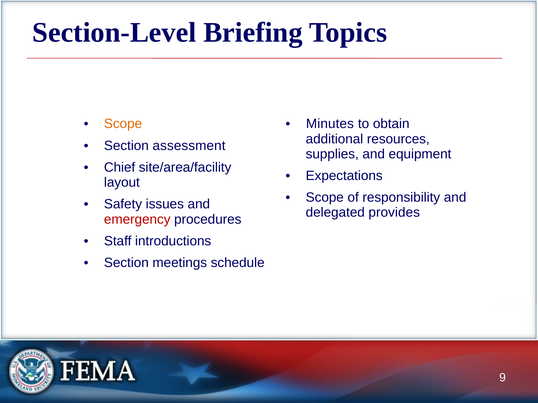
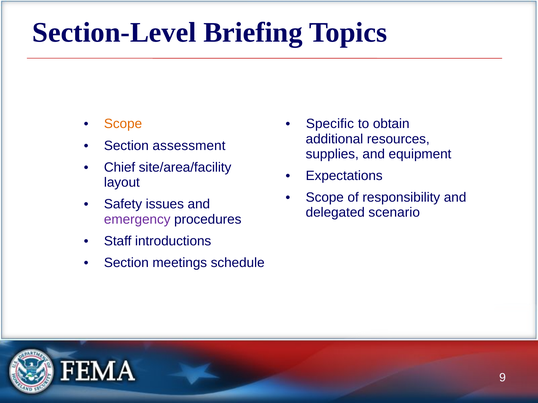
Minutes: Minutes -> Specific (330, 124)
provides: provides -> scenario (394, 213)
emergency colour: red -> purple (137, 220)
